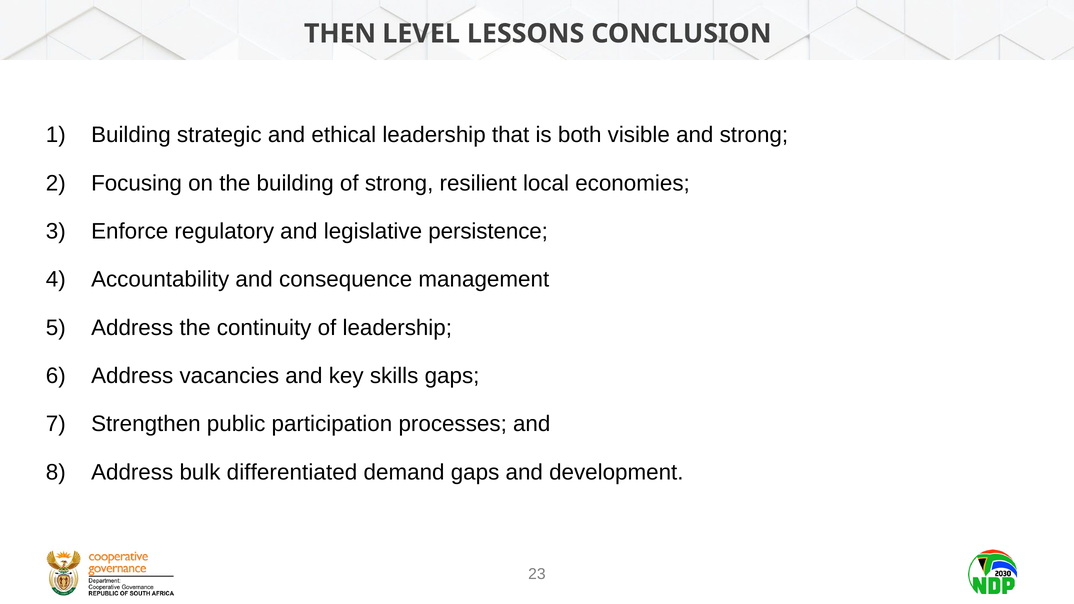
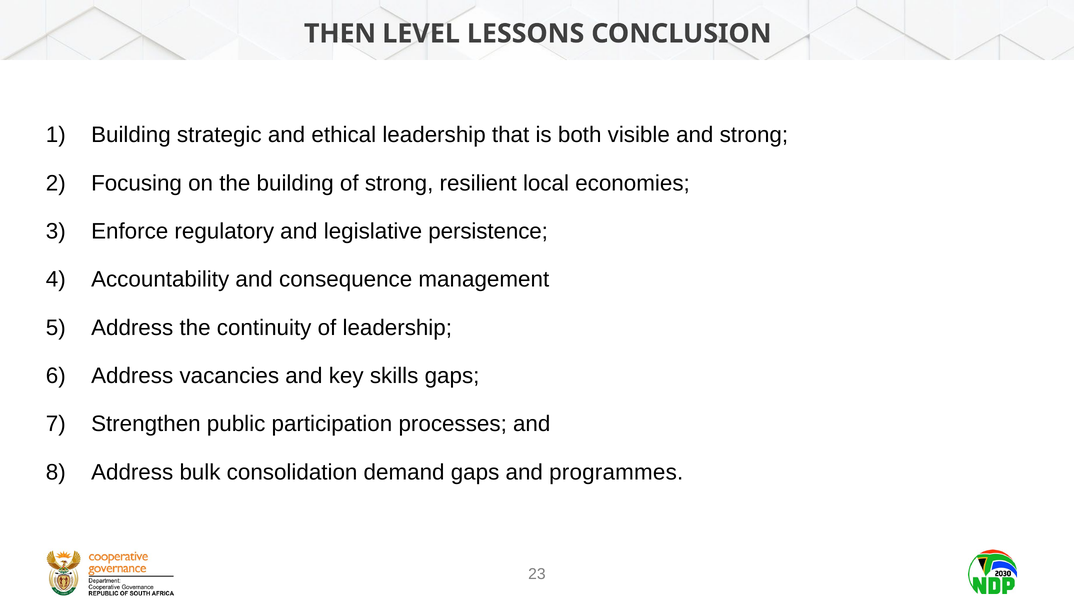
differentiated: differentiated -> consolidation (292, 472)
development: development -> programmes (616, 472)
